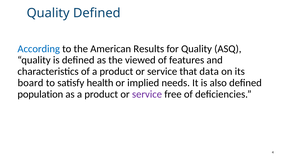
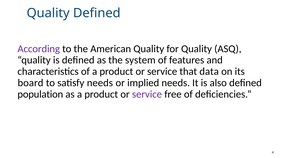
According colour: blue -> purple (39, 49)
American Results: Results -> Quality (149, 49)
viewed: viewed -> system (140, 60)
satisfy health: health -> needs (100, 83)
